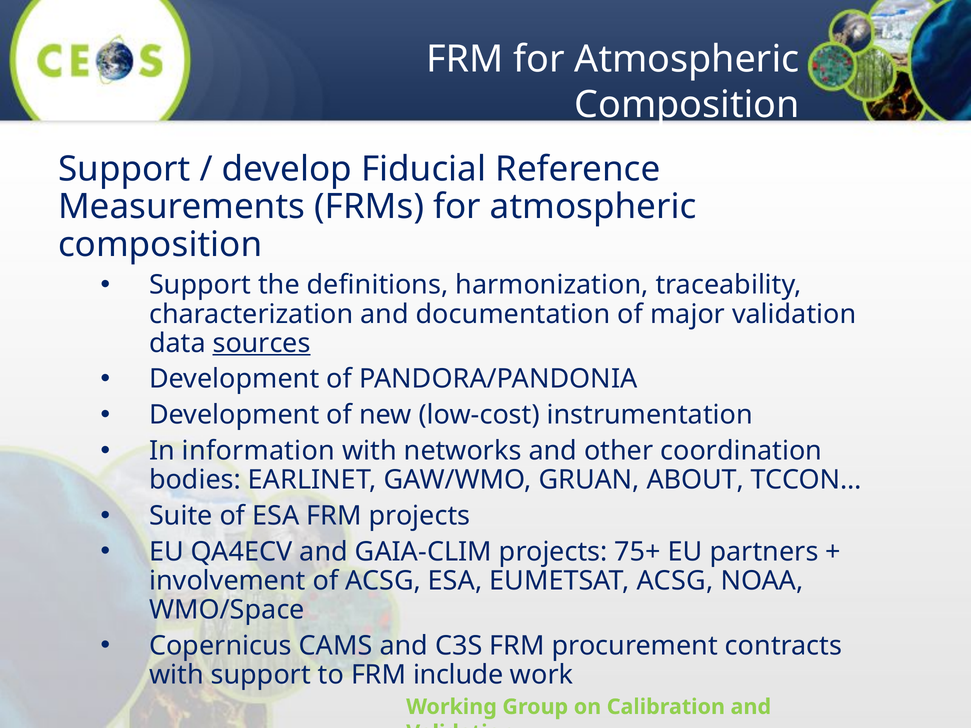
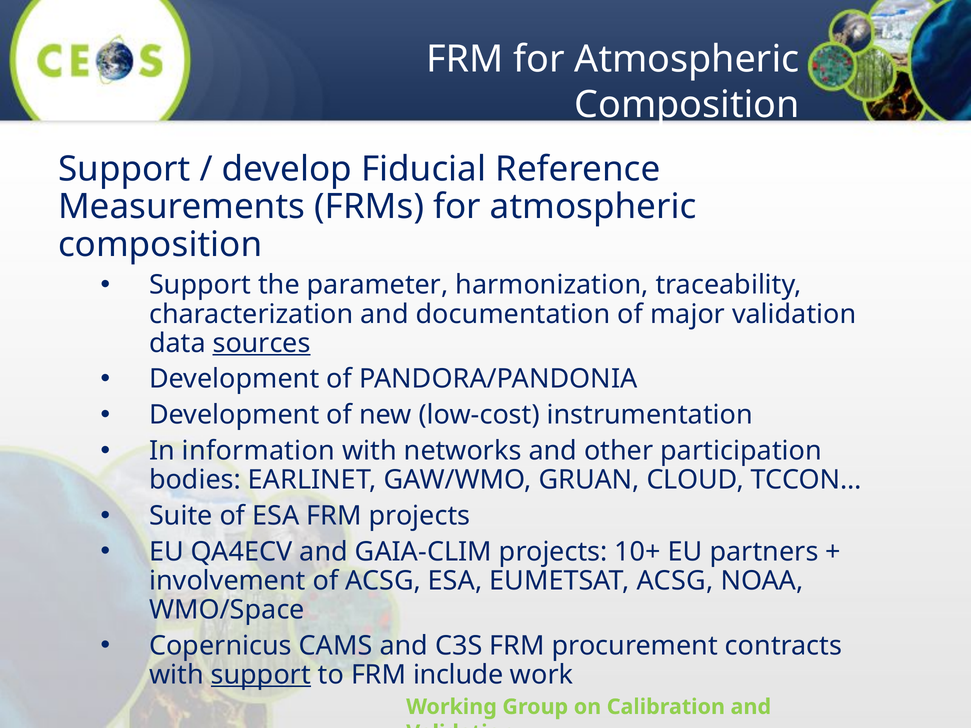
definitions: definitions -> parameter (378, 285)
coordination: coordination -> participation (741, 451)
ABOUT: ABOUT -> CLOUD (695, 480)
75+: 75+ -> 10+ (638, 552)
support underline: none -> present (261, 675)
